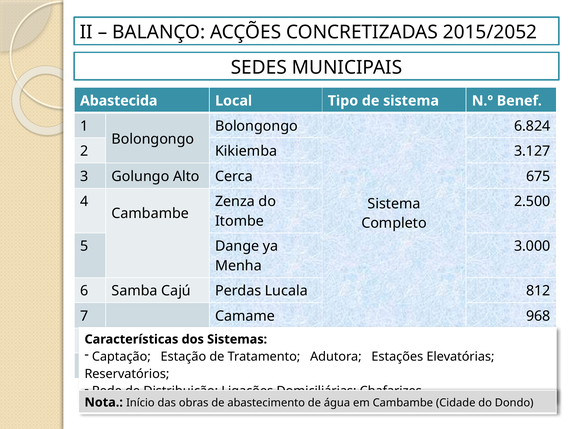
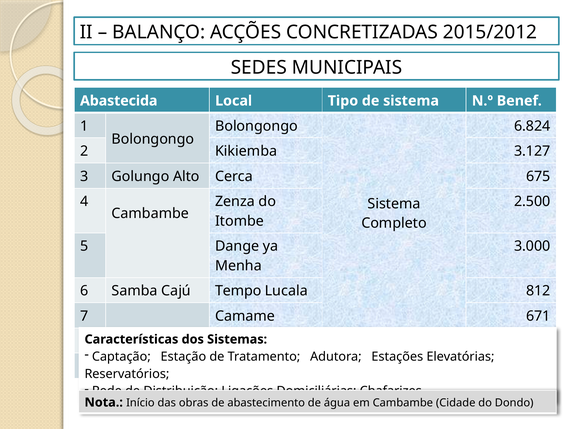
2015/2052: 2015/2052 -> 2015/2012 (490, 32)
Perdas: Perdas -> Tempo (238, 291)
968: 968 -> 671 (538, 316)
